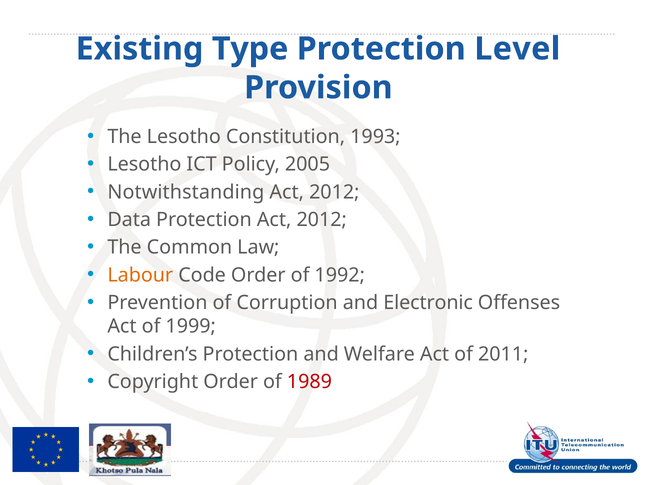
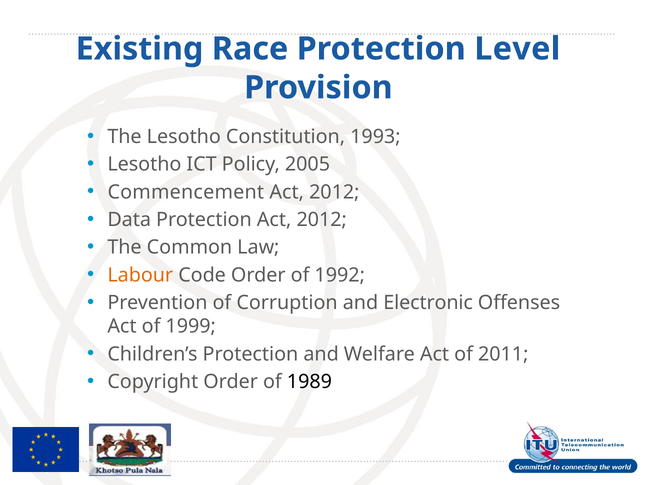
Type: Type -> Race (250, 49)
Notwithstanding: Notwithstanding -> Commencement (186, 192)
1989 colour: red -> black (309, 382)
